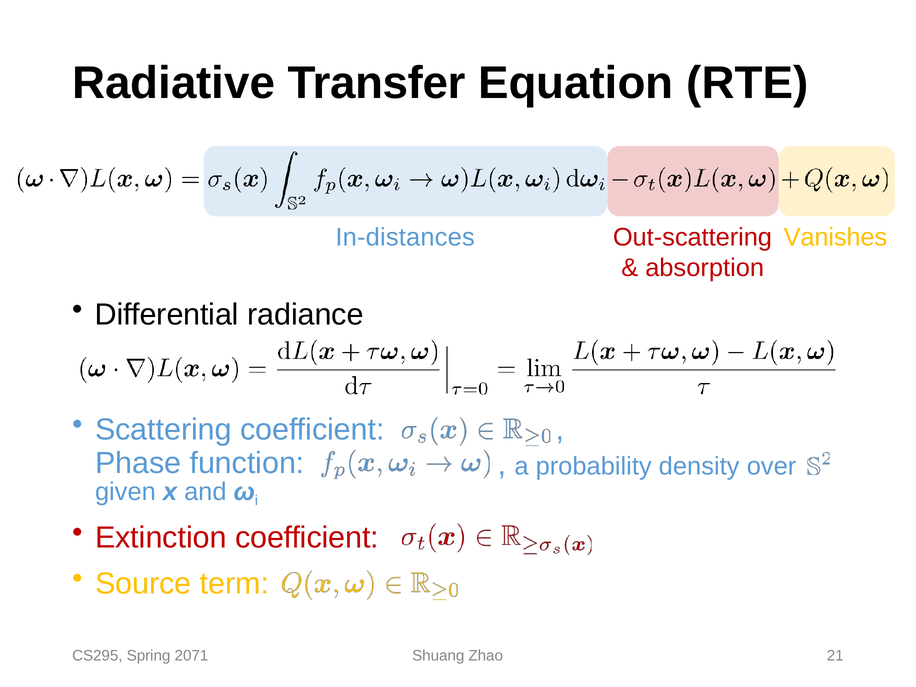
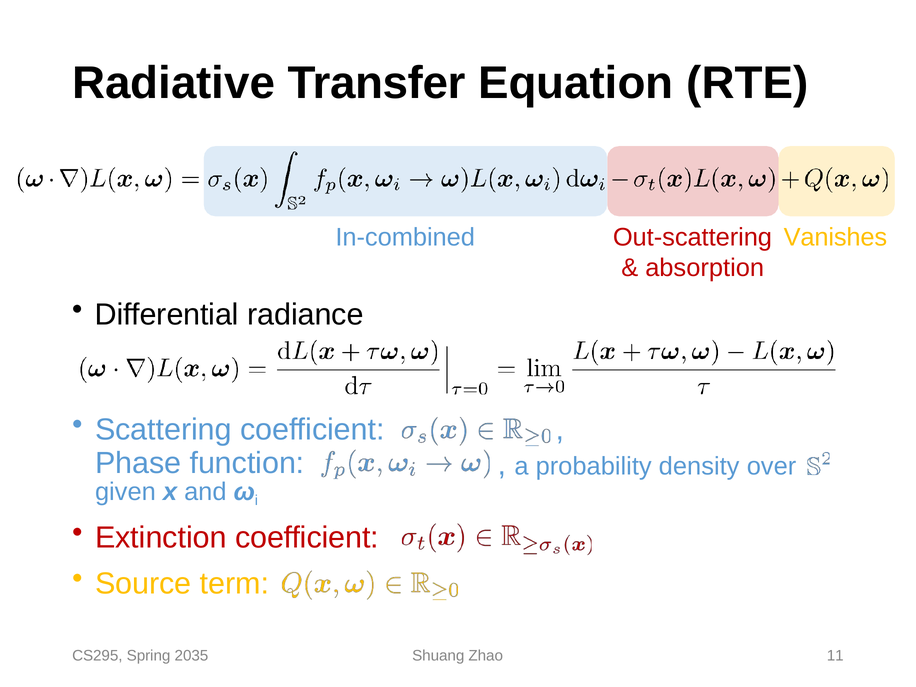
In-distances: In-distances -> In-combined (405, 237)
2071: 2071 -> 2035 (191, 656)
21: 21 -> 11 (835, 656)
